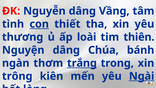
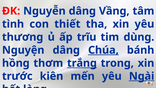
con underline: present -> none (39, 24)
loài: loài -> trĩu (87, 37)
thiên: thiên -> dùng (139, 37)
Chúa underline: none -> present (103, 50)
ngàn: ngàn -> hồng (16, 63)
trông: trông -> trước (17, 76)
